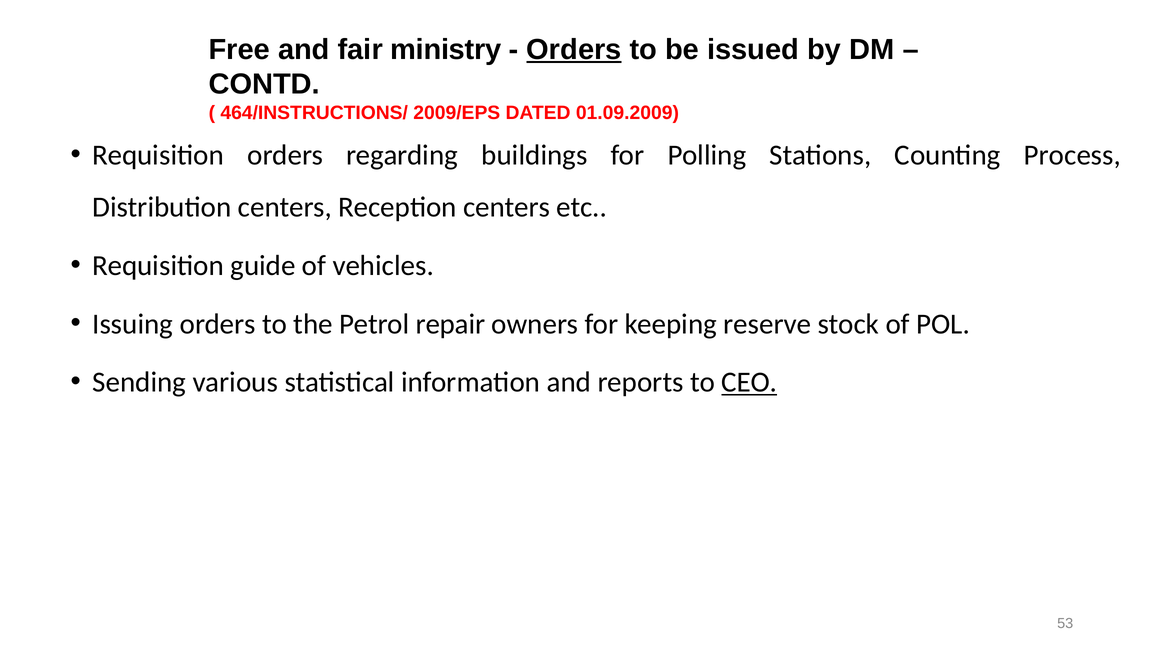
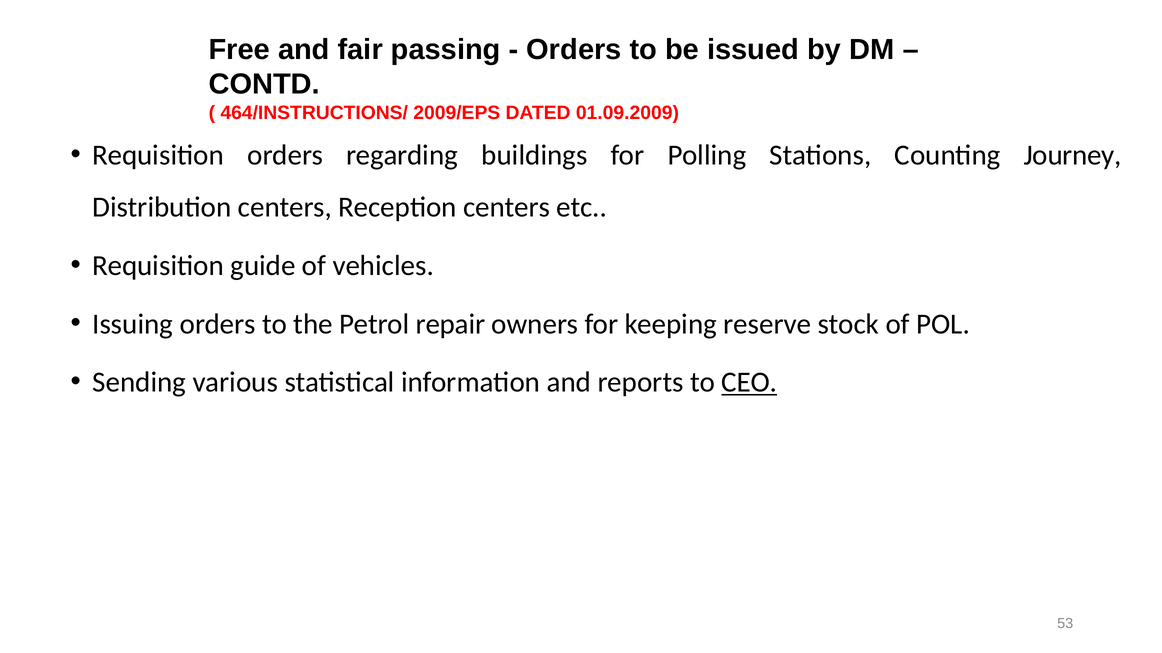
ministry: ministry -> passing (446, 50)
Orders underline: present -> none (574, 50)
Process: Process -> Journey (1073, 155)
